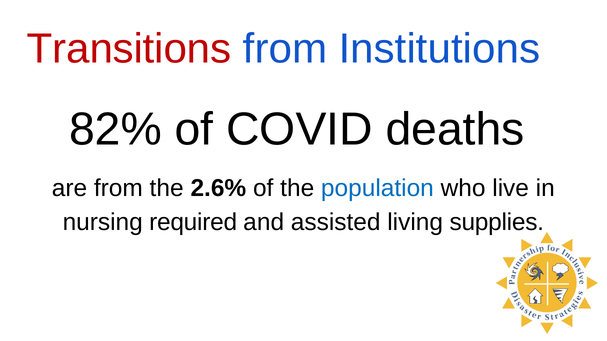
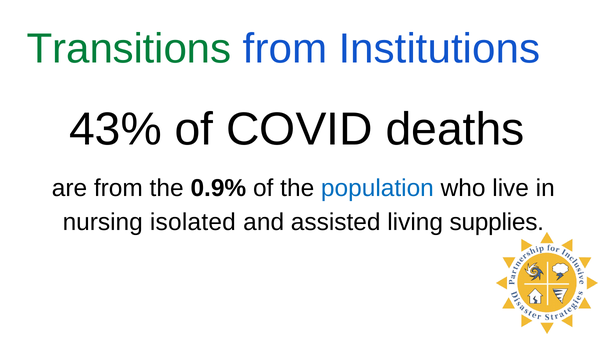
Transitions colour: red -> green (129, 49)
82%: 82% -> 43% (115, 130)
2.6%: 2.6% -> 0.9% (218, 189)
required: required -> isolated (193, 222)
